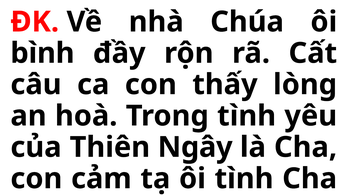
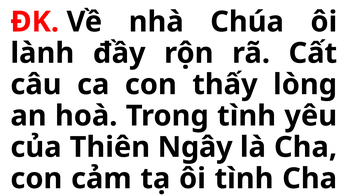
bình: bình -> lành (42, 53)
